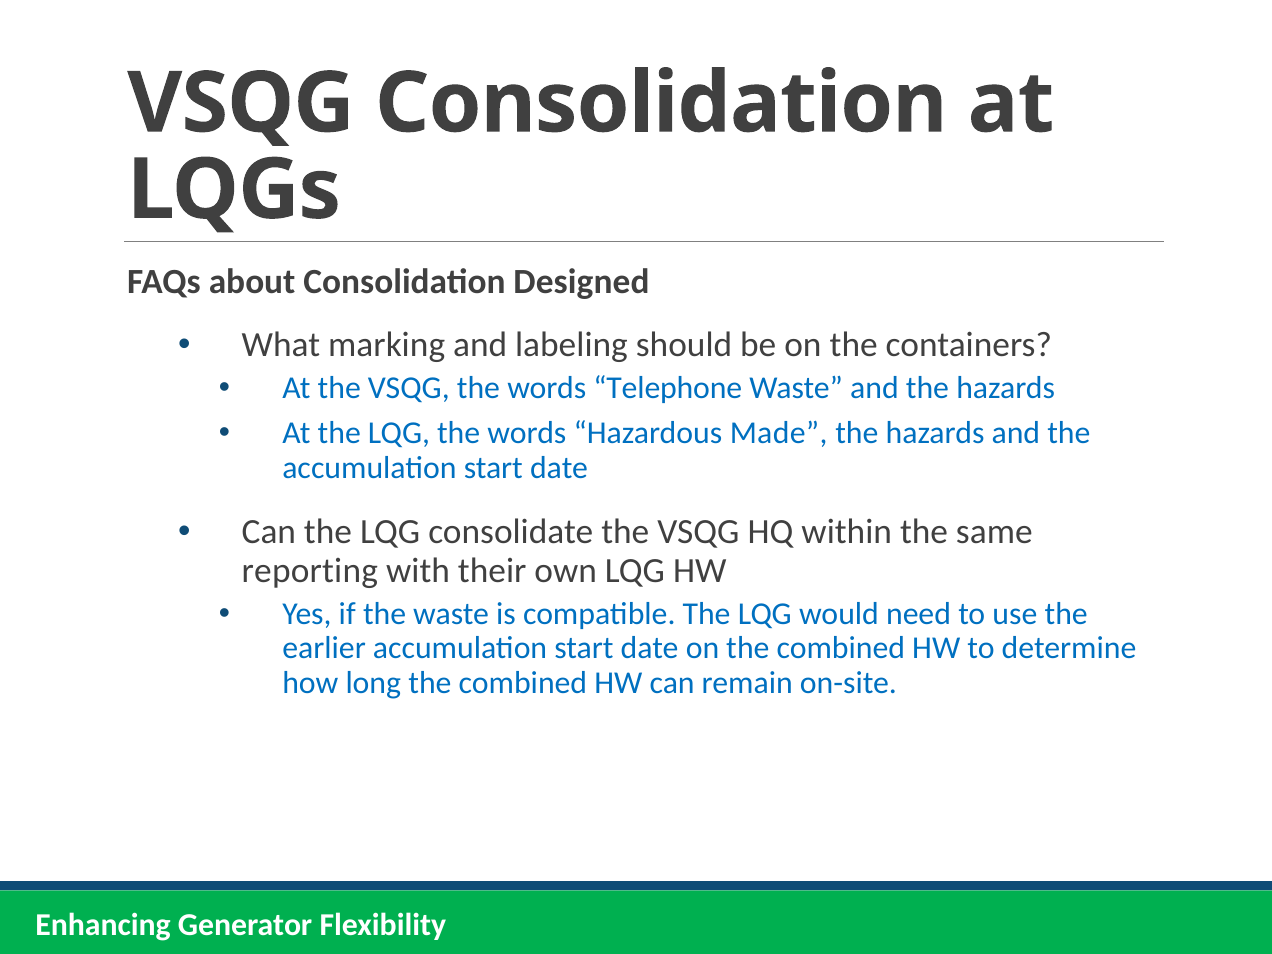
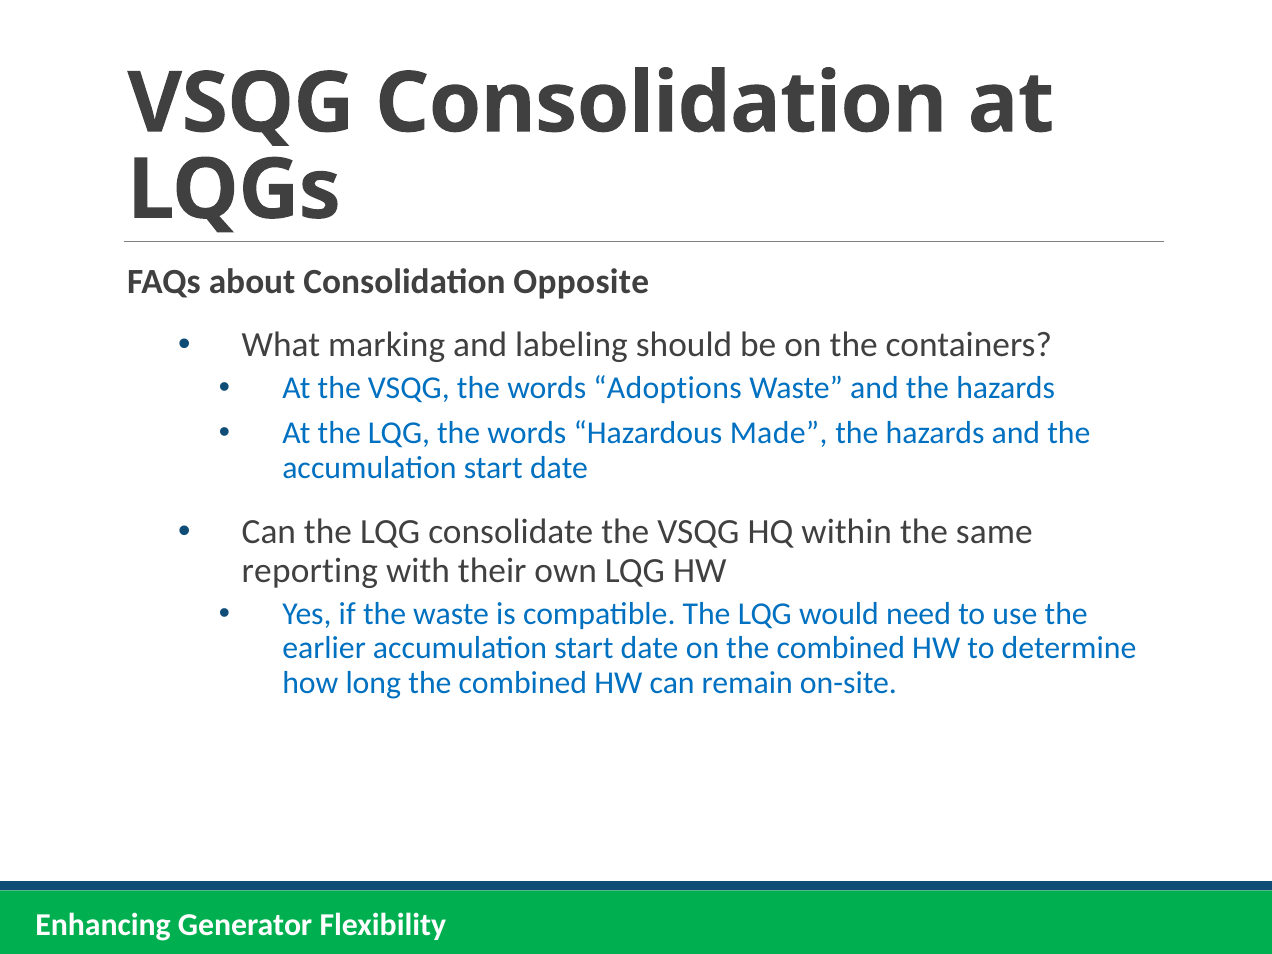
Designed: Designed -> Opposite (581, 282)
Telephone: Telephone -> Adoptions (667, 388)
